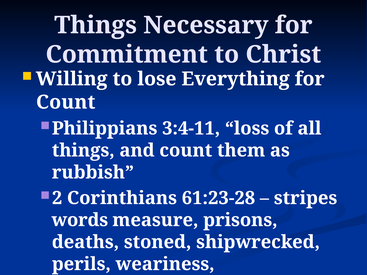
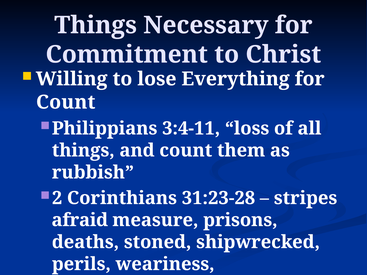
61:23-28: 61:23-28 -> 31:23-28 (218, 198)
words: words -> afraid (80, 220)
